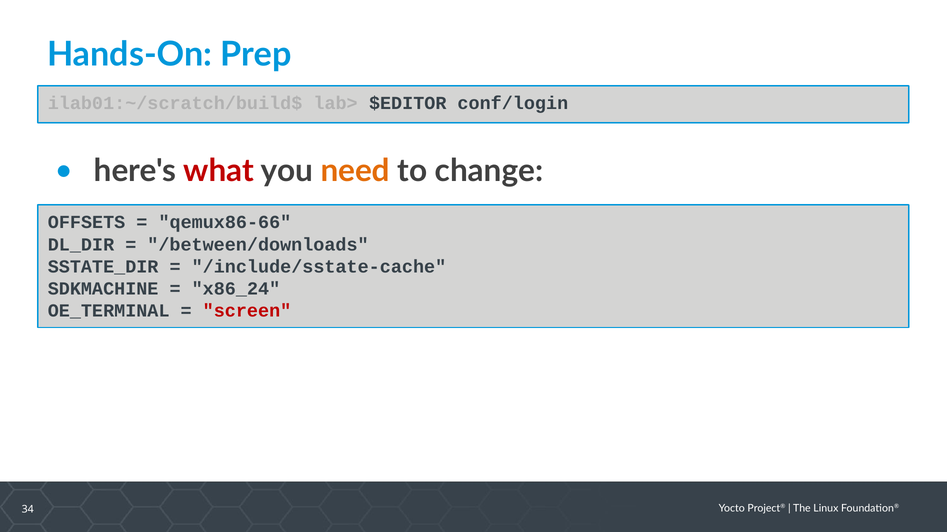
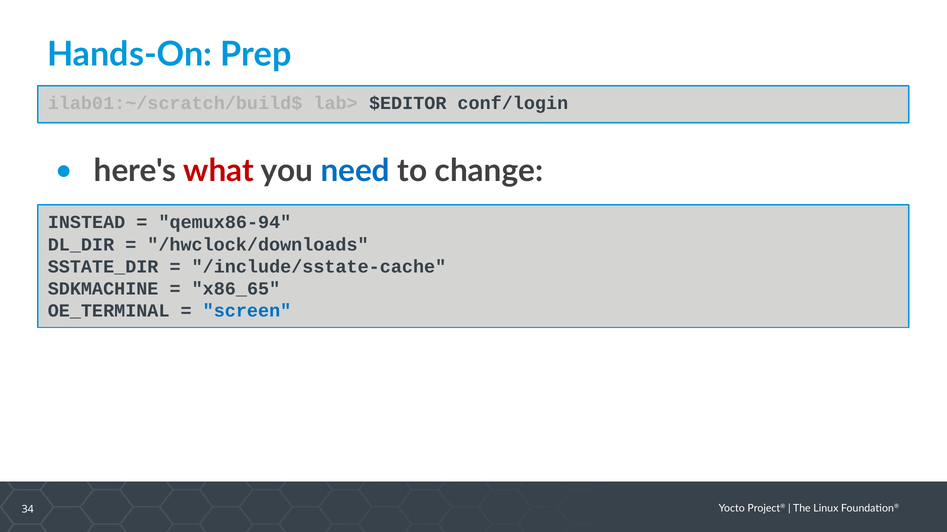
need colour: orange -> blue (355, 171)
OFFSETS: OFFSETS -> INSTEAD (87, 223)
qemux86-66: qemux86-66 -> qemux86-94 (225, 223)
/between/downloads: /between/downloads -> /hwclock/downloads (258, 245)
x86_24: x86_24 -> x86_65 (236, 289)
screen colour: red -> blue (247, 311)
